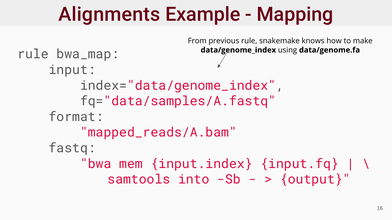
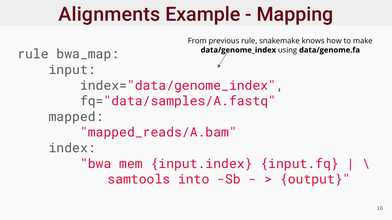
format: format -> mapped (76, 117)
fastq: fastq -> index (72, 148)
